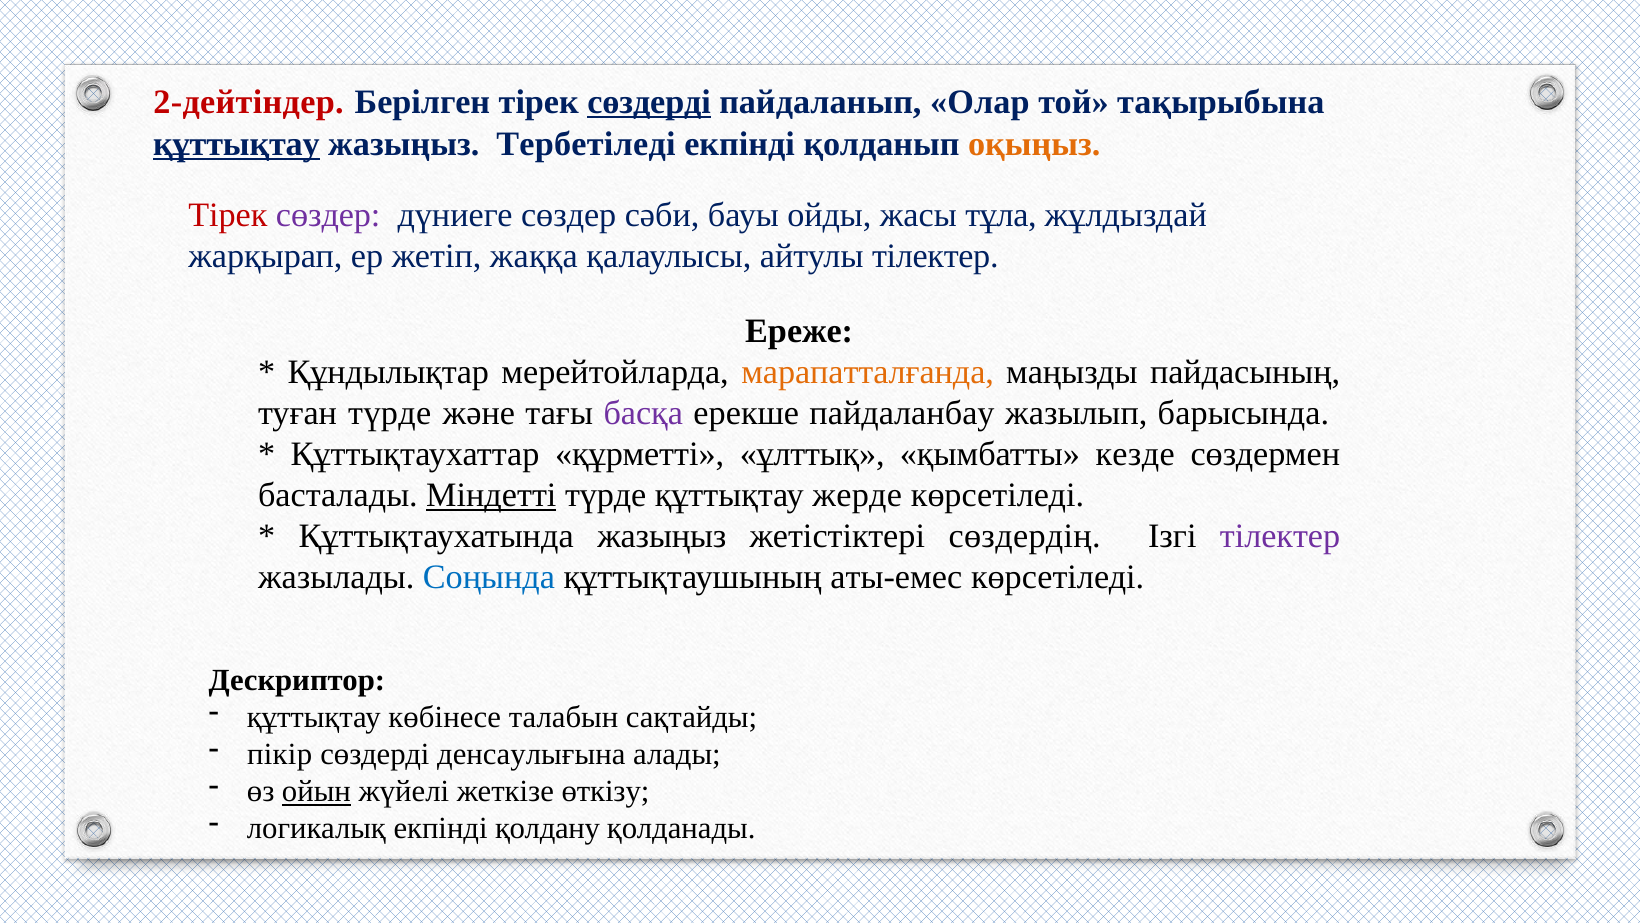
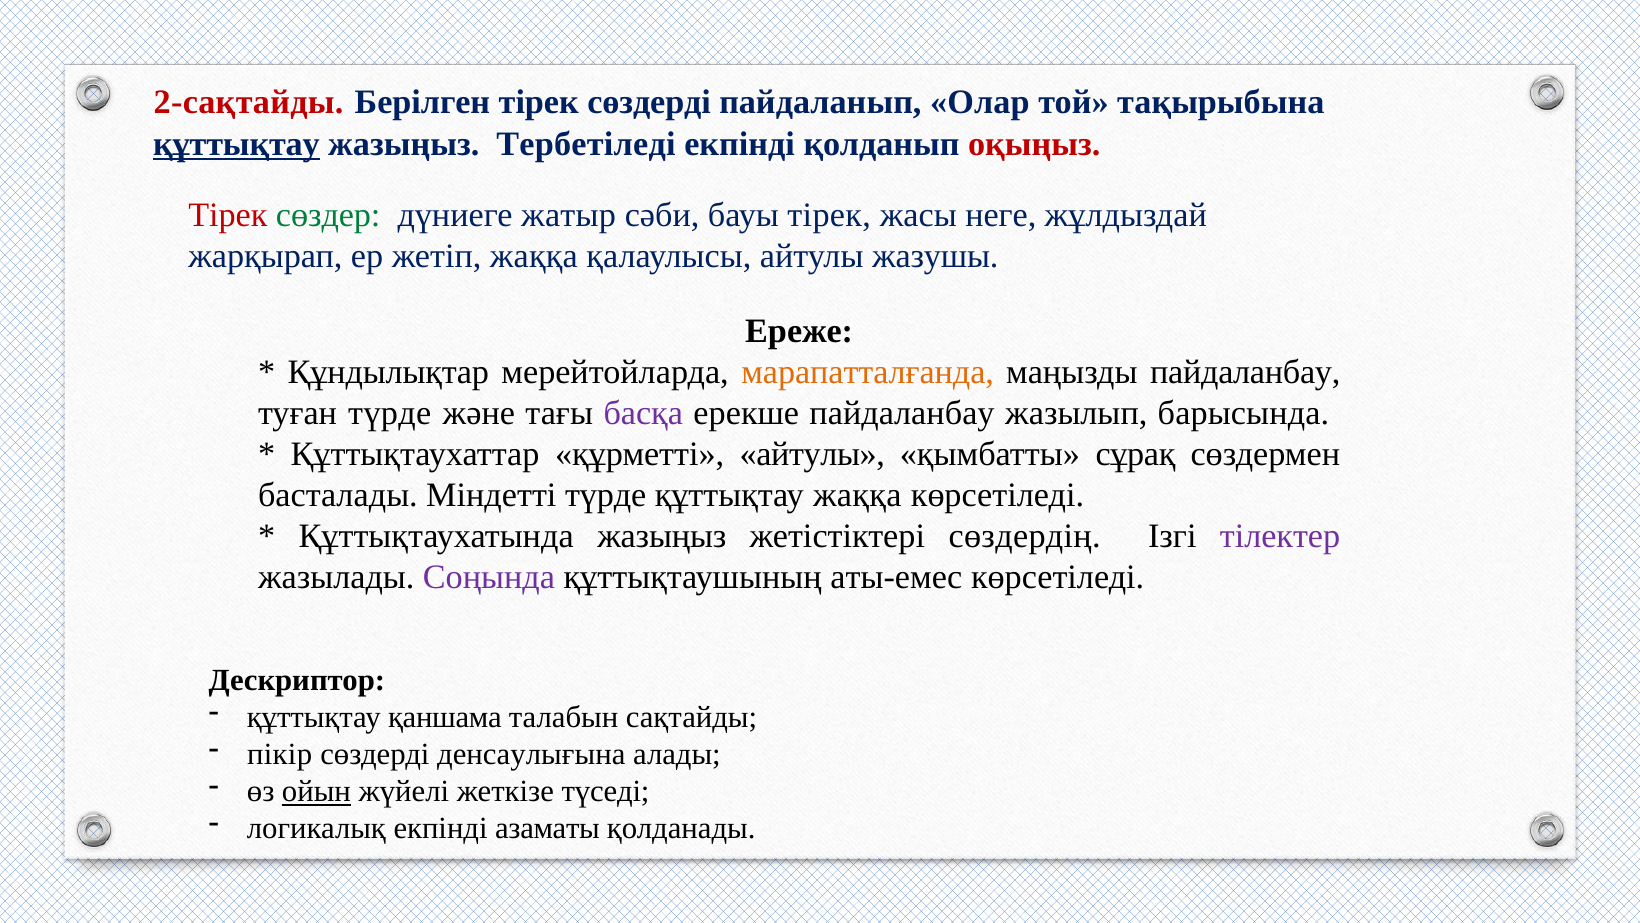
2-дейтіндер: 2-дейтіндер -> 2-сақтайды (249, 102)
сөздерді underline: present -> none (649, 102)
оқыңыз colour: orange -> red (1034, 144)
сөздер colour: purple -> green (328, 215)
дүниеге сөздер: сөздер -> жатыр (569, 215)
бауы ойды: ойды -> тірек (829, 215)
тұла: тұла -> неге (1001, 215)
айтулы тілектер: тілектер -> жазушы (935, 256)
маңызды пайдасының: пайдасының -> пайдаланбау (1245, 372)
құрметті ұлттық: ұлттық -> айтулы (812, 454)
кезде: кезде -> сұрақ (1135, 454)
Міндетті underline: present -> none (491, 495)
құттықтау жерде: жерде -> жаққа (857, 495)
Соңында colour: blue -> purple (489, 577)
көбінесе: көбінесе -> қаншама (445, 717)
өткізу: өткізу -> түседі (605, 791)
қолдану: қолдану -> азаматы (547, 828)
